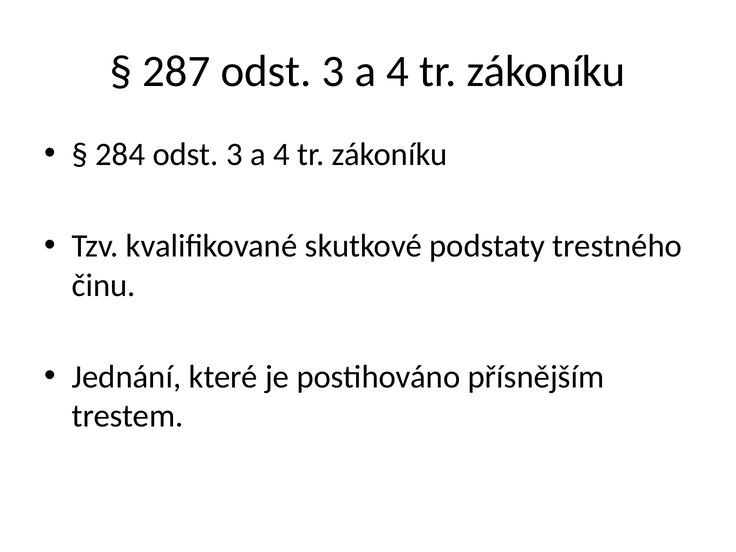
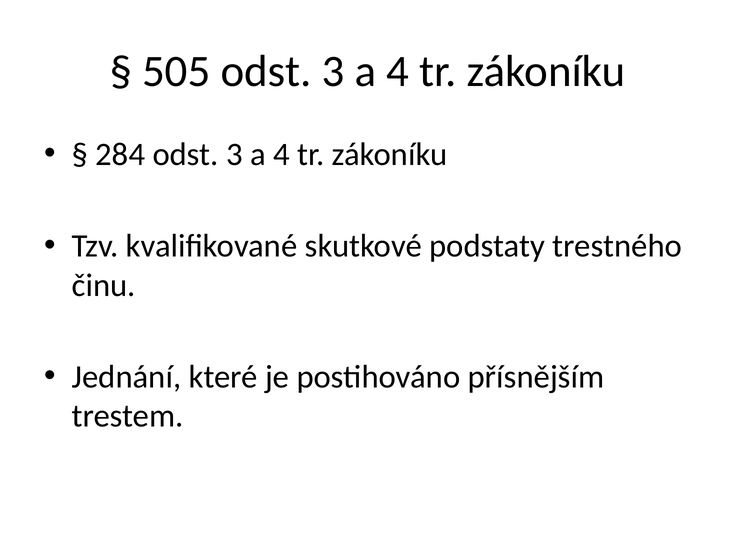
287: 287 -> 505 (176, 71)
